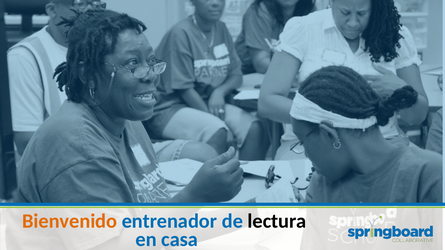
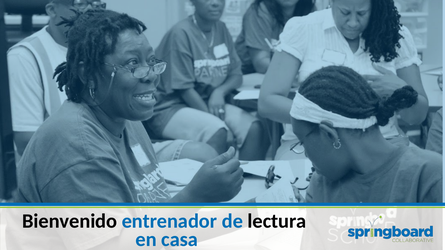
Bienvenido colour: orange -> black (70, 221)
